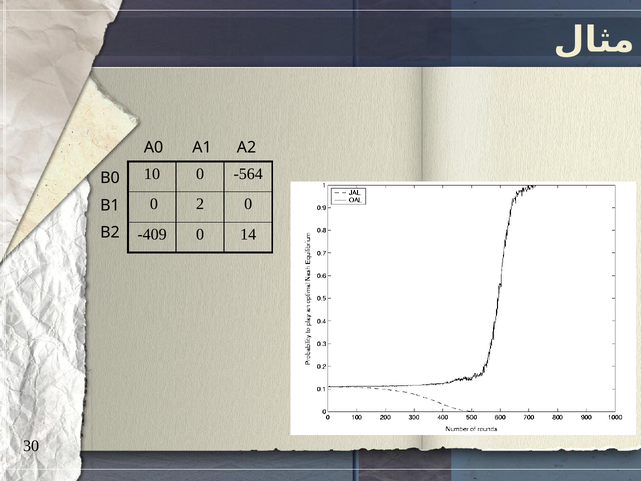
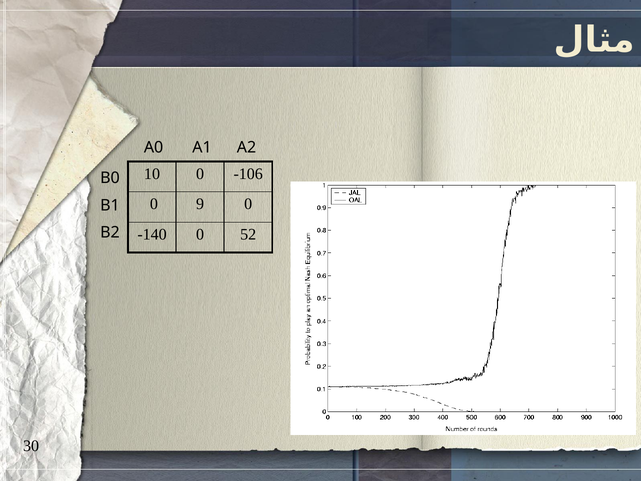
-564: -564 -> -106 (248, 174)
2: 2 -> 9 (200, 204)
-409: -409 -> -140 (152, 234)
14: 14 -> 52 (248, 234)
